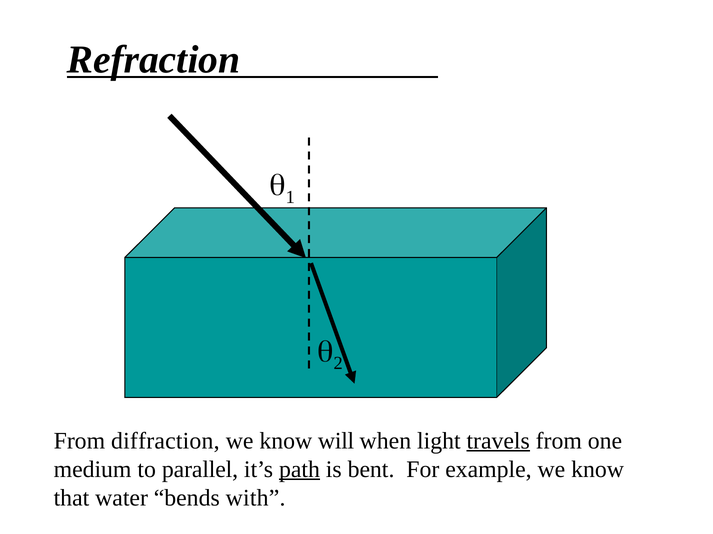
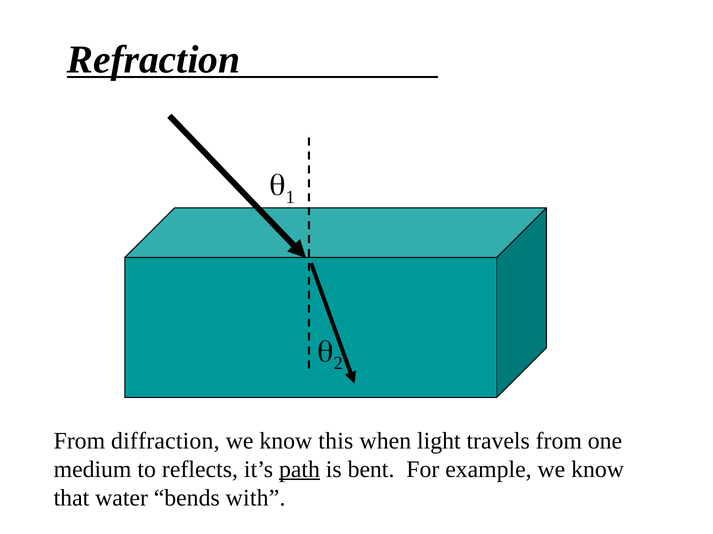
will: will -> this (336, 441)
travels underline: present -> none (498, 441)
parallel: parallel -> reflects (200, 470)
